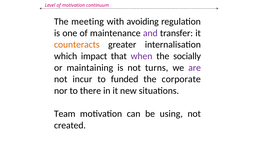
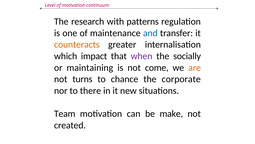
meeting: meeting -> research (88, 22)
avoiding: avoiding -> patterns (143, 22)
and colour: purple -> blue (150, 33)
turns: turns -> come (157, 67)
are colour: purple -> orange (195, 67)
incur: incur -> turns (82, 79)
funded: funded -> chance (125, 79)
using: using -> make (171, 113)
